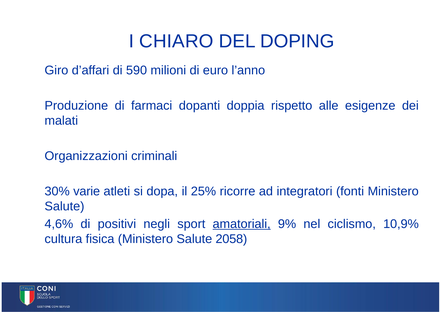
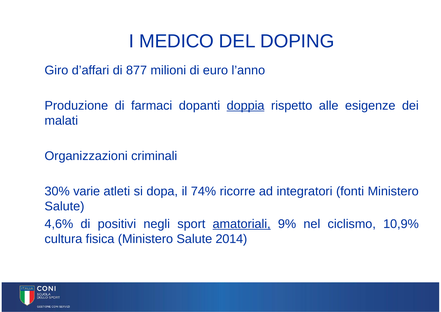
CHIARO: CHIARO -> MEDICO (177, 41)
590: 590 -> 877 (137, 71)
doppia underline: none -> present (246, 106)
25%: 25% -> 74% (203, 191)
2058: 2058 -> 2014 (231, 239)
